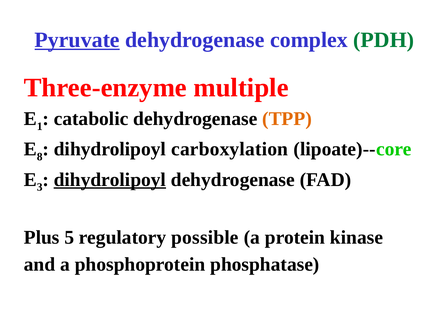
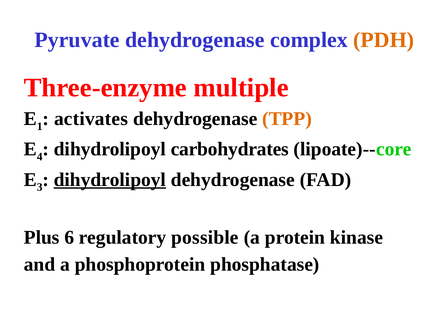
Pyruvate underline: present -> none (77, 40)
PDH colour: green -> orange (384, 40)
catabolic: catabolic -> activates (91, 119)
8: 8 -> 4 (40, 157)
carboxylation: carboxylation -> carbohydrates (230, 149)
5: 5 -> 6 (69, 238)
